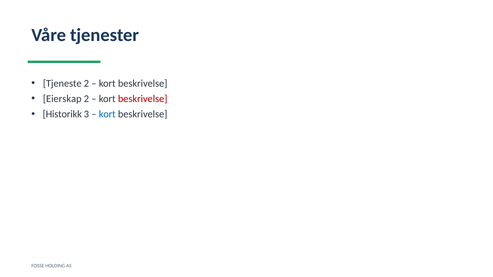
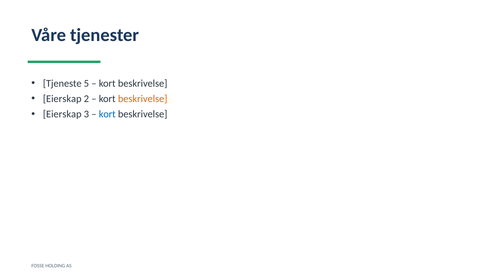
Tjeneste 2: 2 -> 5 (86, 83)
beskrivelse colour: red -> orange (143, 99)
Historikk: Historikk -> Eierskap (62, 114)
